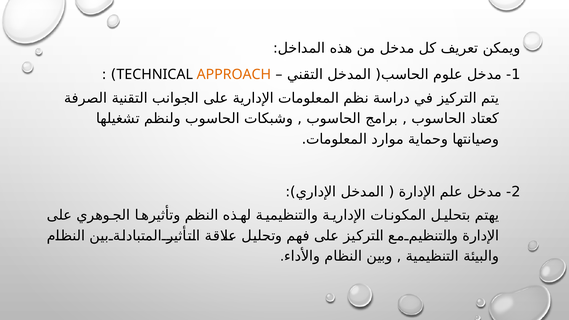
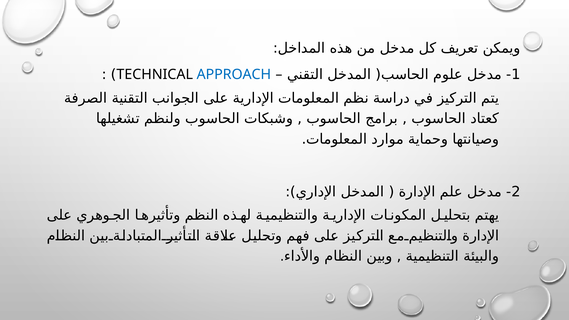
APPROACH colour: orange -> blue (234, 75)
